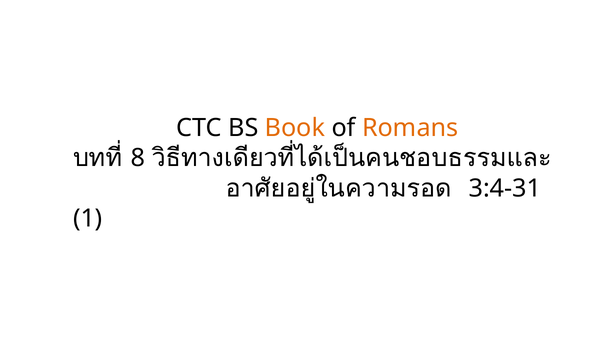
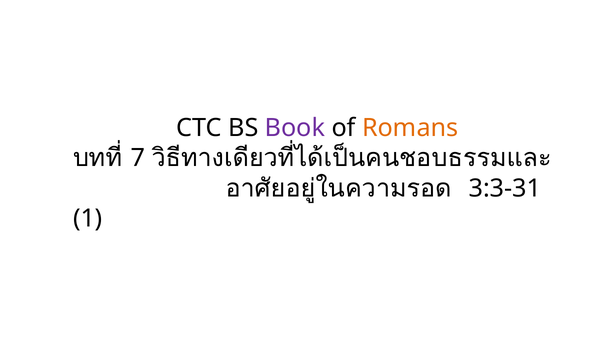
Book colour: orange -> purple (295, 128)
8: 8 -> 7 (138, 158)
3:4-31: 3:4-31 -> 3:3-31 (505, 189)
